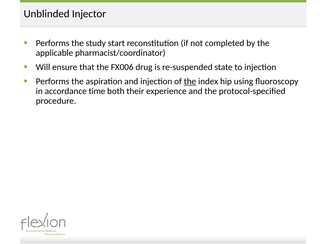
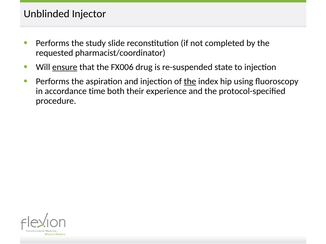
start: start -> slide (116, 43)
applicable: applicable -> requested (55, 53)
ensure underline: none -> present (65, 67)
